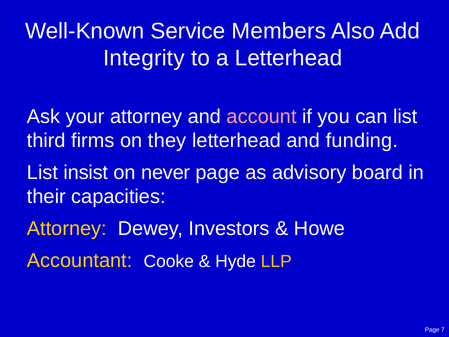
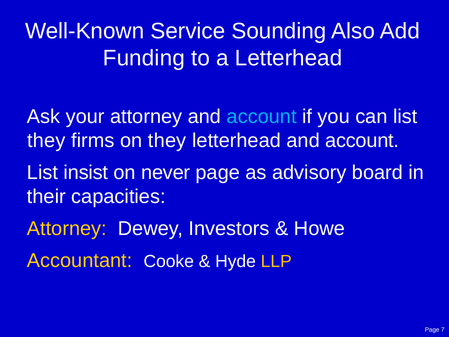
Members: Members -> Sounding (279, 31)
Integrity: Integrity -> Funding (144, 58)
account colour: pink -> light blue (262, 117)
third: third -> they (46, 141)
letterhead and funding: funding -> account (362, 141)
